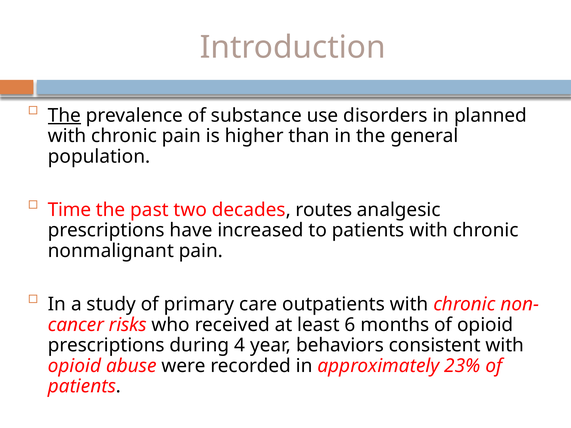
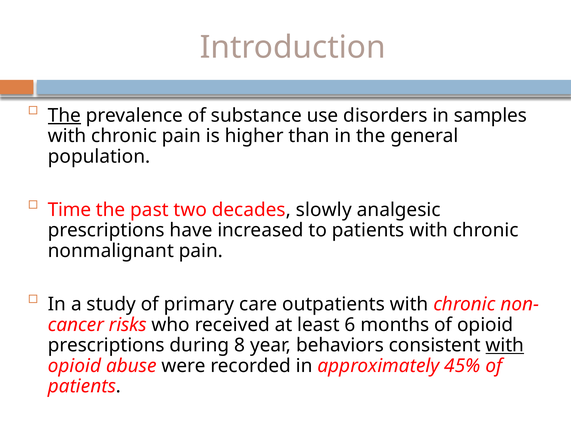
planned: planned -> samples (490, 115)
routes: routes -> slowly (324, 210)
4: 4 -> 8 (240, 346)
with underline: none -> present (505, 346)
23%: 23% -> 45% (462, 366)
